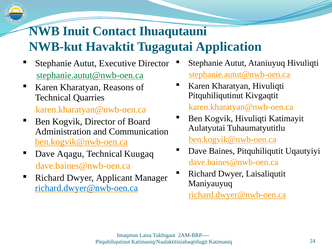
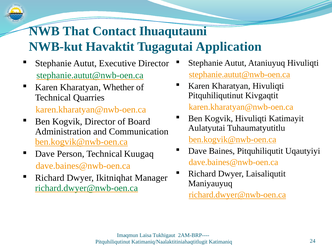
Inuit: Inuit -> That (76, 31)
Reasons: Reasons -> Whether (118, 87)
Aqagu: Aqagu -> Person (71, 154)
Applicant: Applicant -> Ikitniqhat (114, 178)
richard.dwyer@nwb-oen.ca colour: blue -> green (87, 188)
